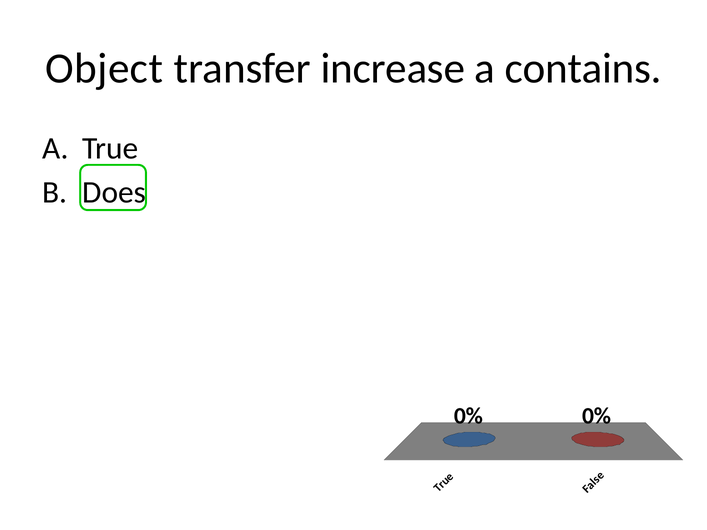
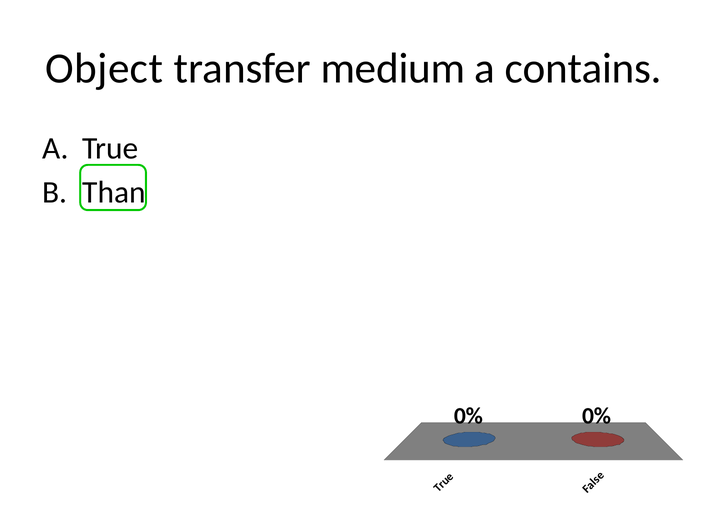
increase: increase -> medium (393, 68)
Does: Does -> Than (114, 192)
